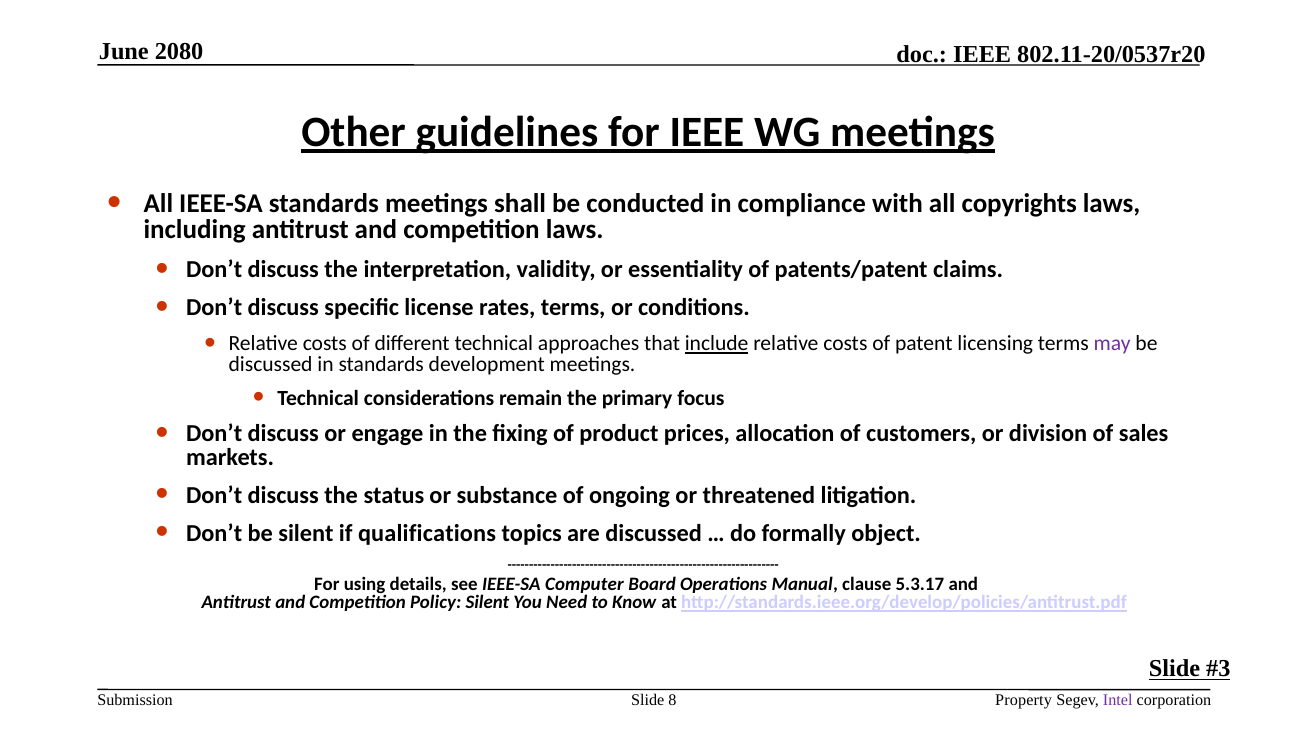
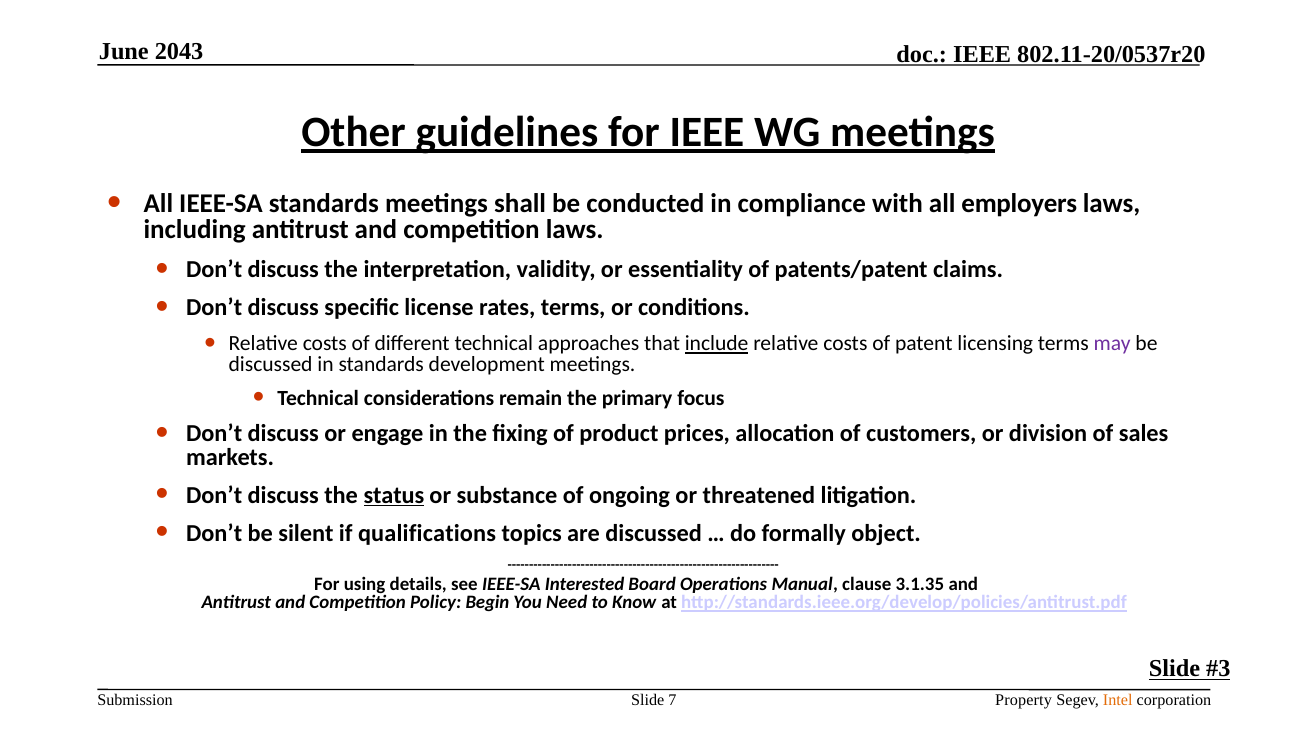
2080: 2080 -> 2043 (179, 52)
copyrights: copyrights -> employers (1019, 203)
status underline: none -> present (394, 495)
Computer: Computer -> Interested (585, 584)
5.3.17: 5.3.17 -> 3.1.35 (920, 584)
Policy Silent: Silent -> Begin (487, 602)
8: 8 -> 7 (672, 700)
Intel colour: purple -> orange (1118, 700)
